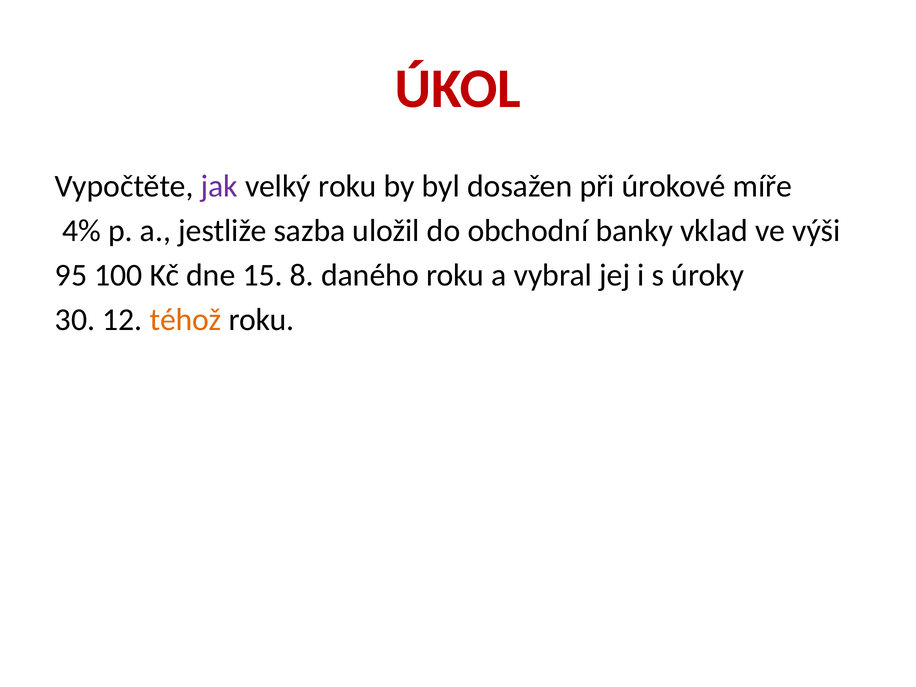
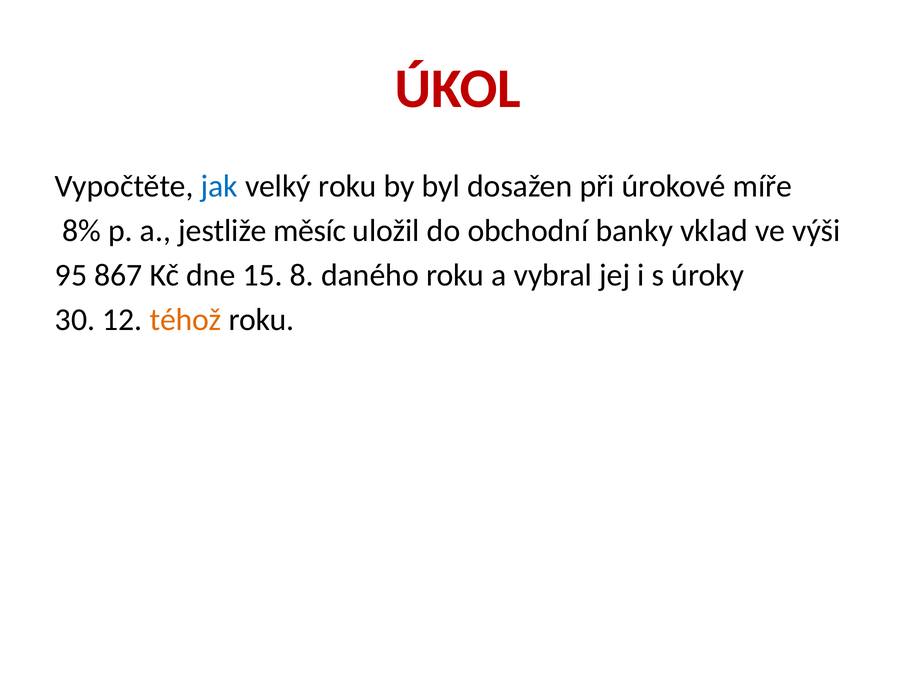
jak colour: purple -> blue (219, 186)
4%: 4% -> 8% (82, 231)
sazba: sazba -> měsíc (310, 231)
100: 100 -> 867 (118, 275)
